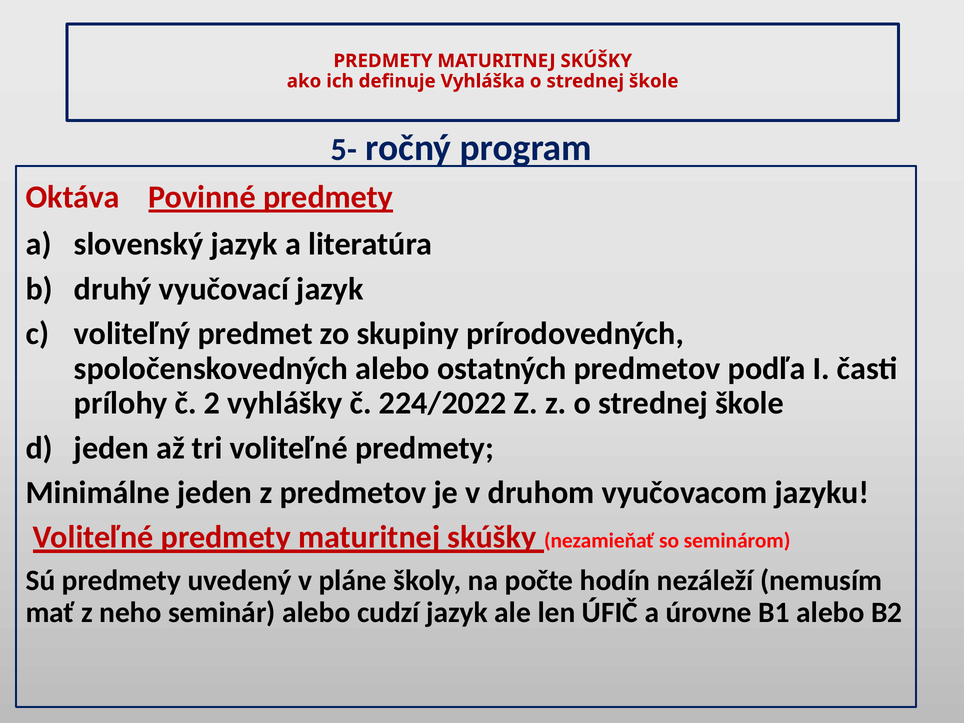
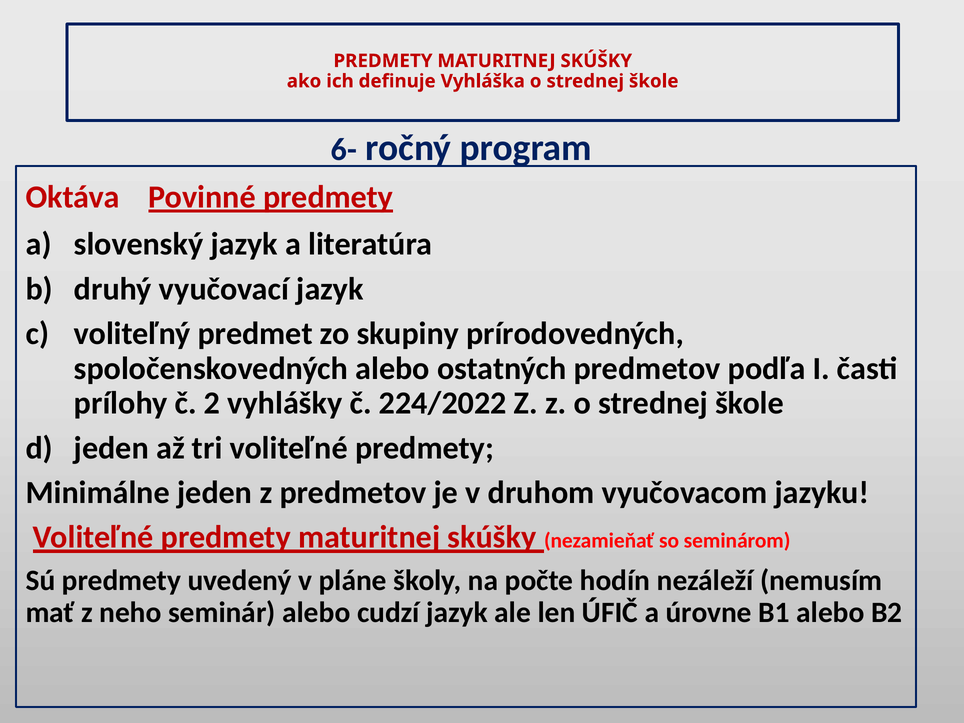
5-: 5- -> 6- (344, 150)
